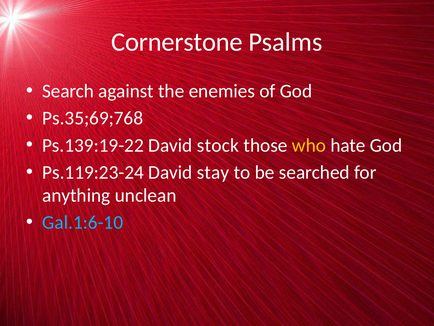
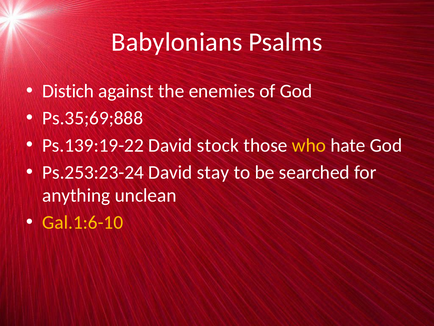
Cornerstone: Cornerstone -> Babylonians (177, 42)
Search: Search -> Distich (68, 91)
Ps.35;69;768: Ps.35;69;768 -> Ps.35;69;888 (93, 118)
Ps.119:23-24: Ps.119:23-24 -> Ps.253:23-24 (93, 172)
Gal.1:6-10 colour: light blue -> yellow (83, 222)
